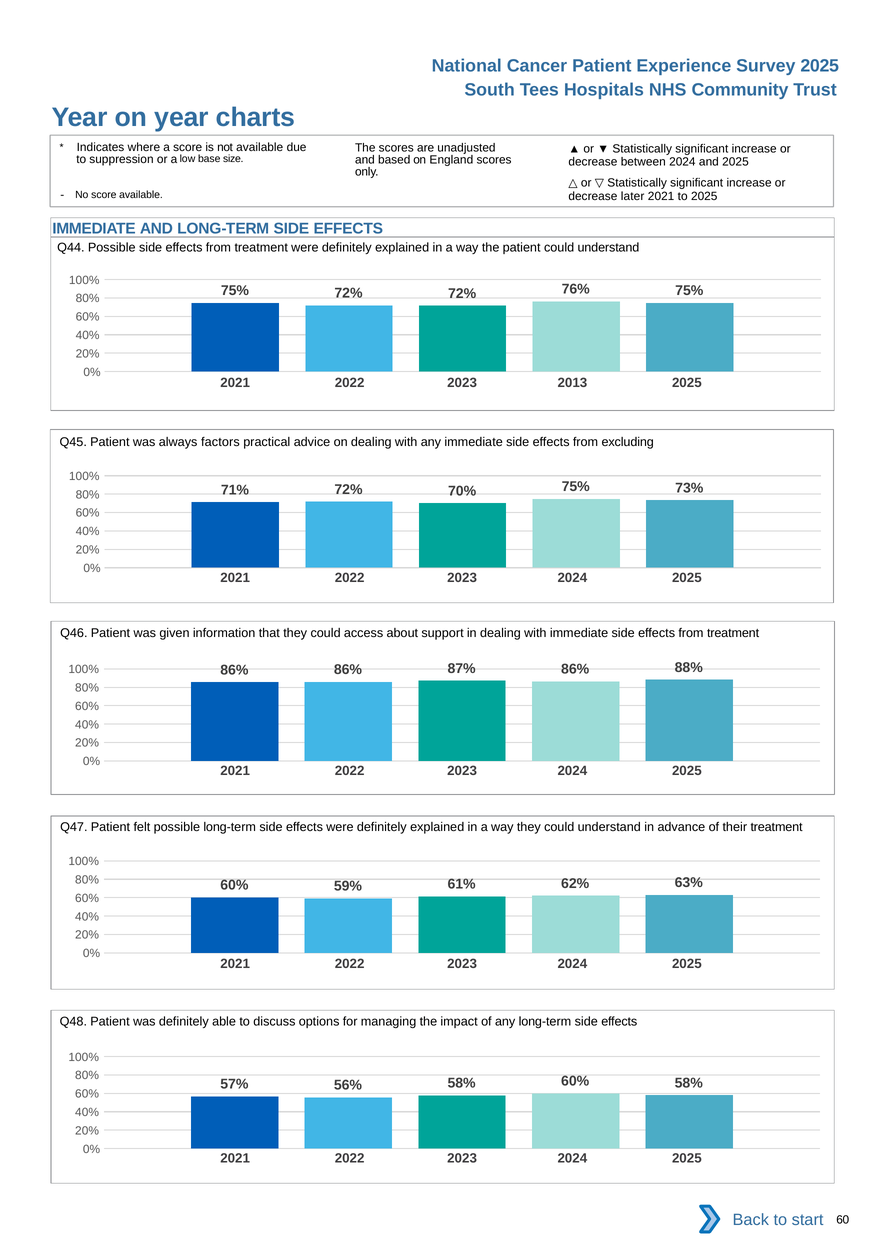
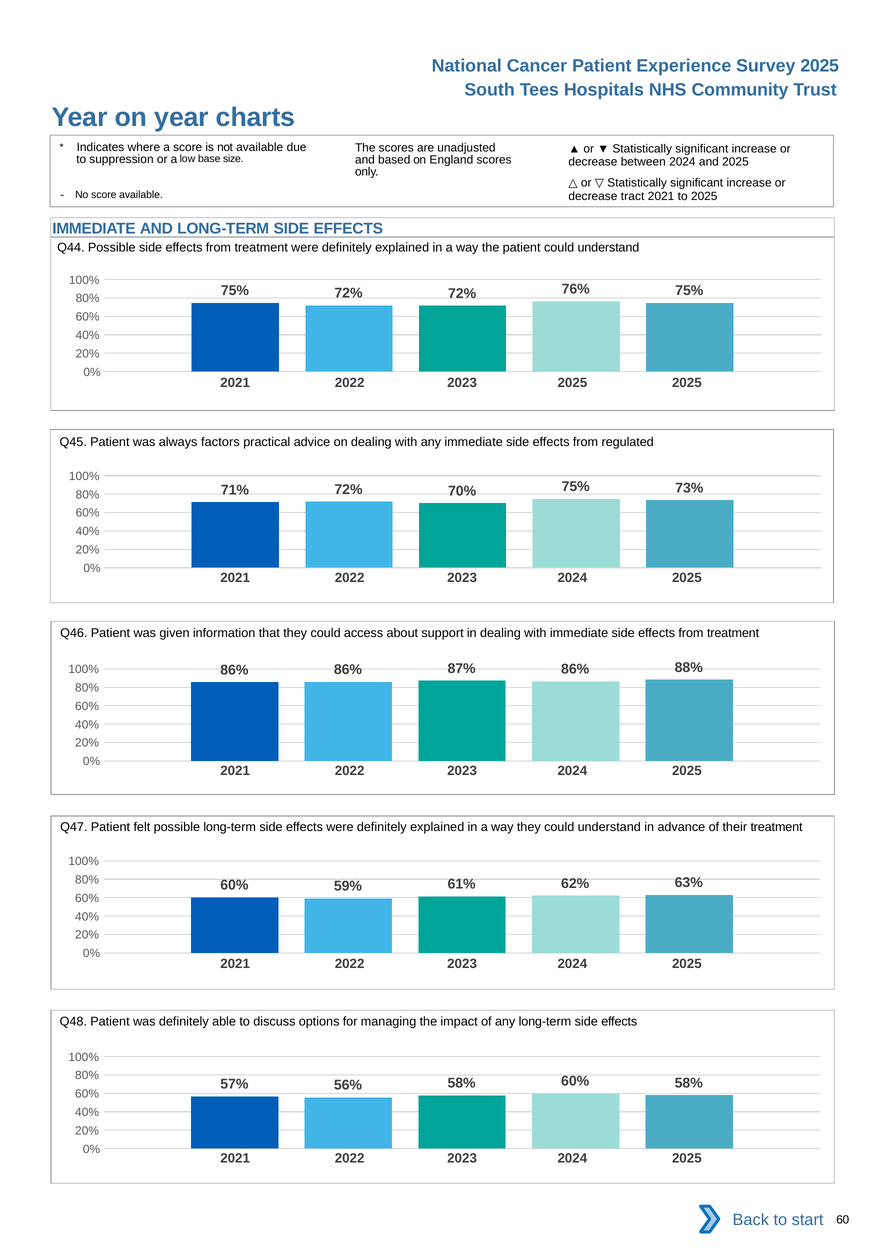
later: later -> tract (633, 196)
2023 2013: 2013 -> 2025 (572, 383)
excluding: excluding -> regulated (628, 442)
